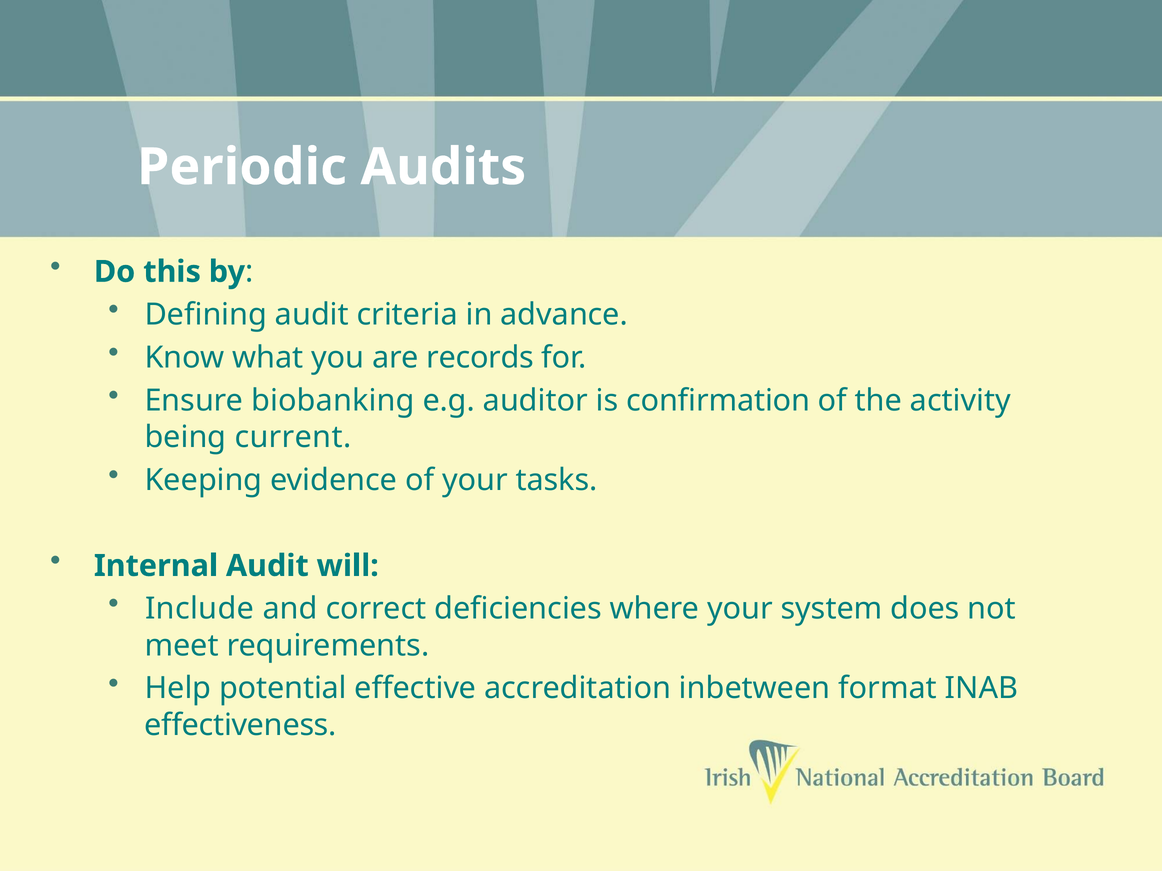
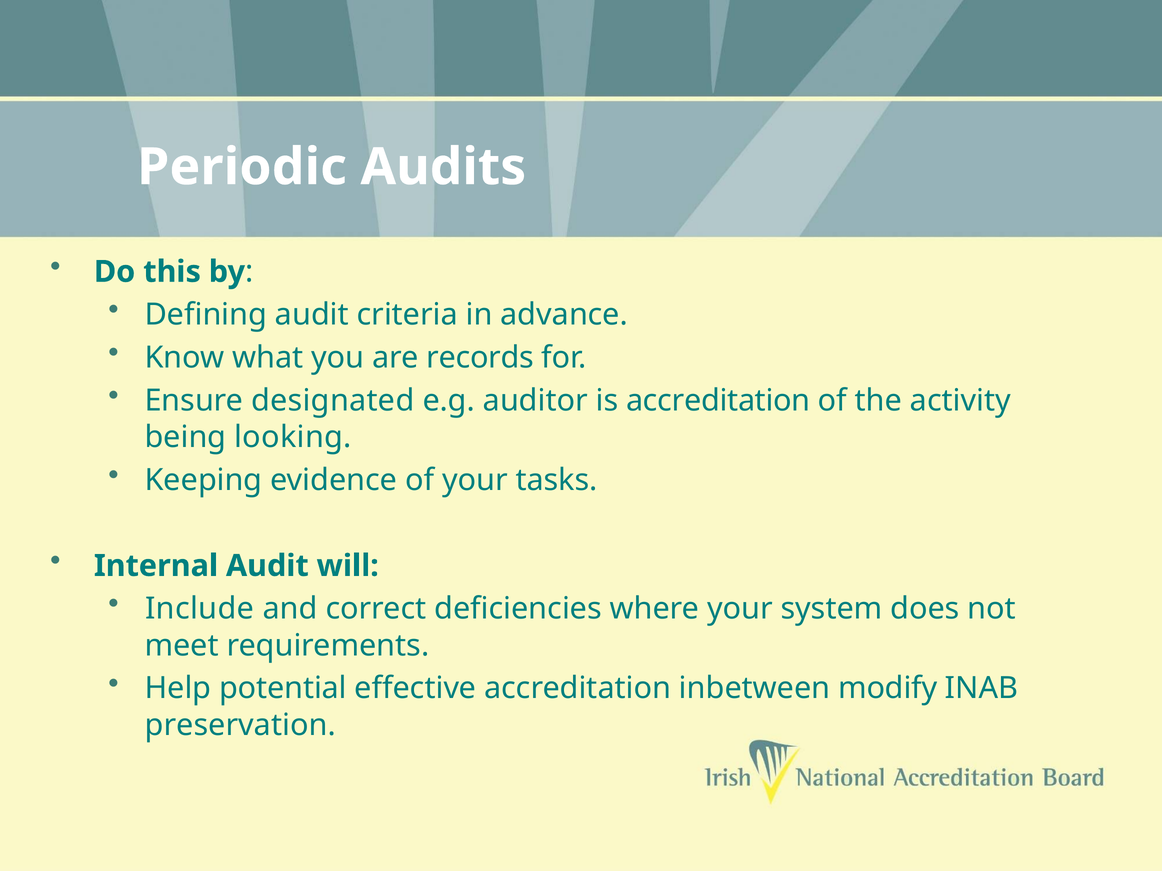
biobanking: biobanking -> designated (333, 401)
is confirmation: confirmation -> accreditation (718, 401)
current: current -> looking (293, 437)
format: format -> modify (888, 689)
effectiveness: effectiveness -> preservation (240, 726)
